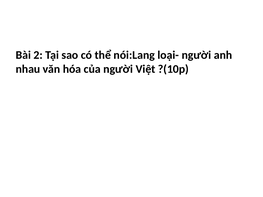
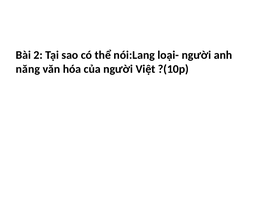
nhau: nhau -> năng (28, 69)
